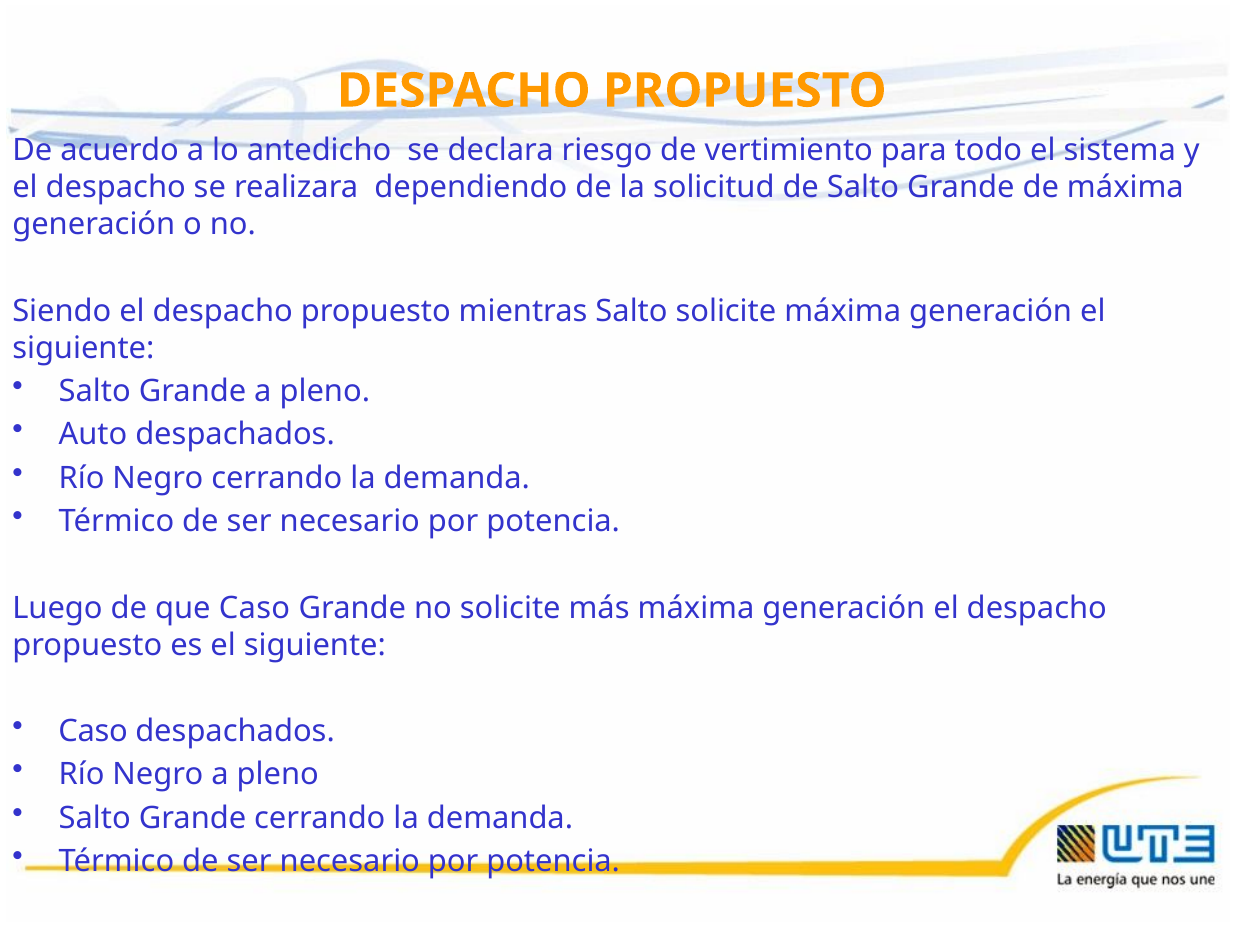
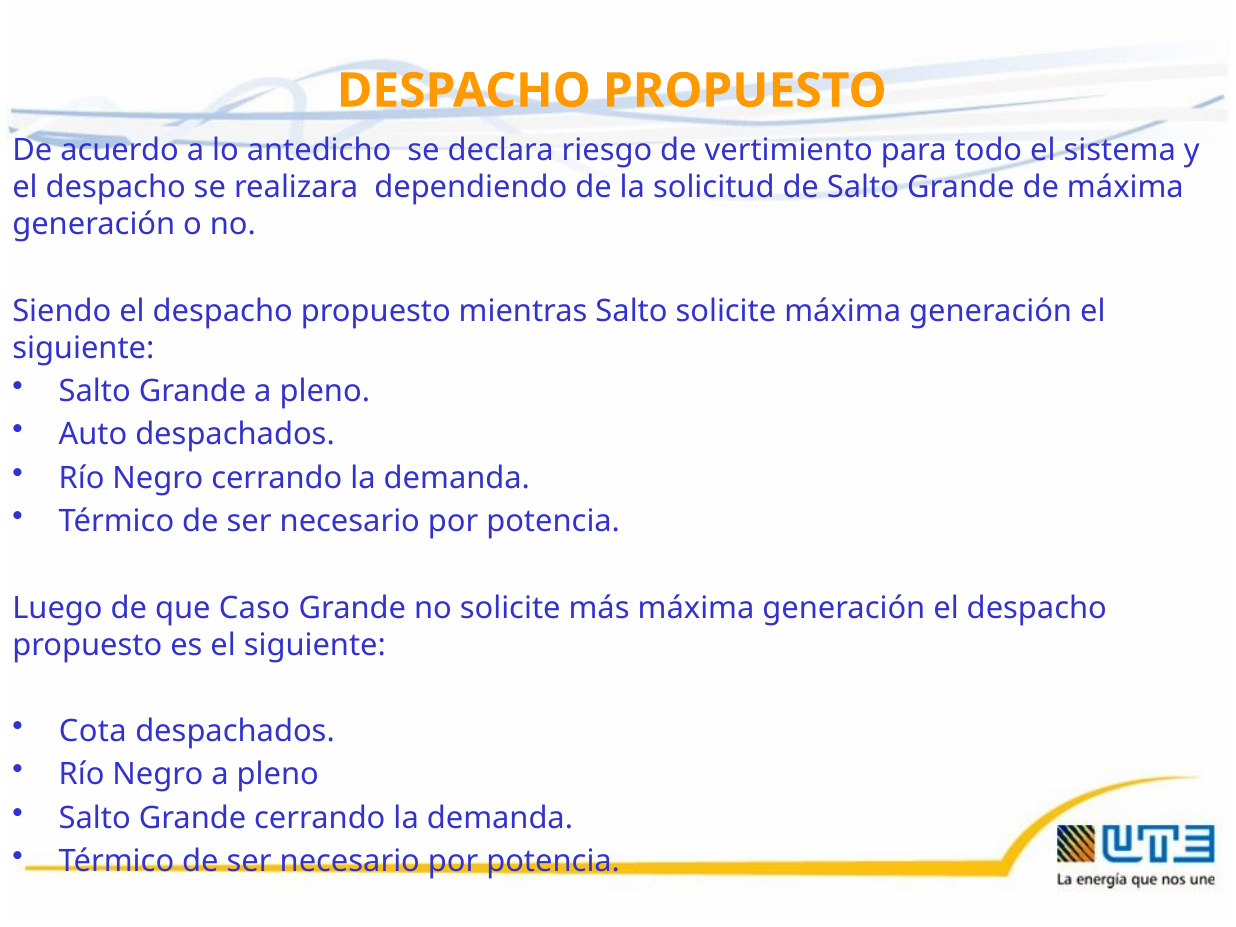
Caso: Caso -> Cota (93, 731)
